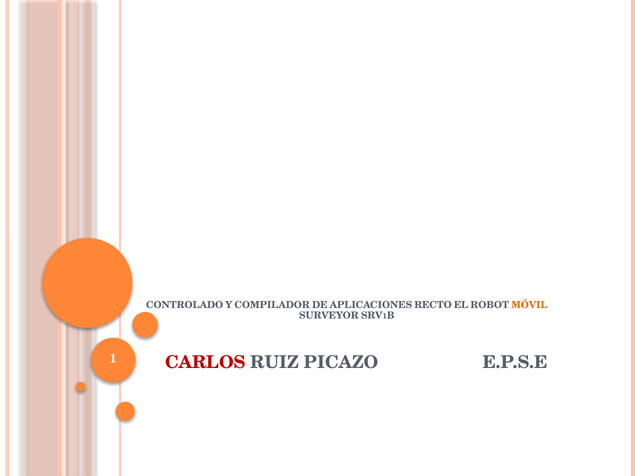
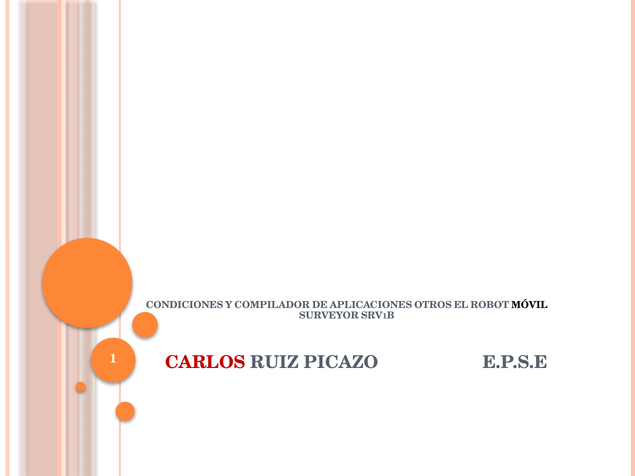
CONTROLADO: CONTROLADO -> CONDICIONES (185, 305)
RECTO: RECTO -> OTROS (433, 305)
MÓVIL colour: orange -> black (529, 305)
